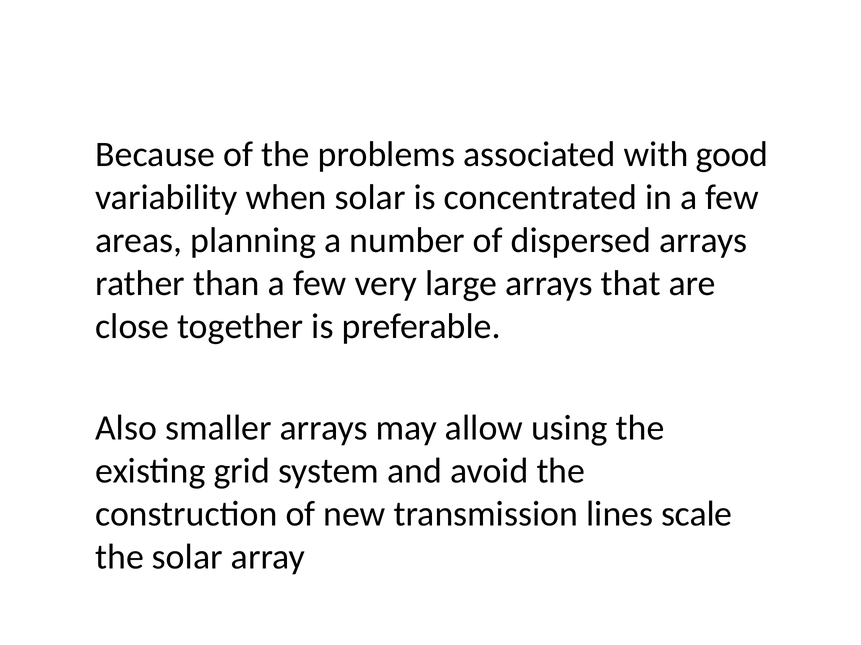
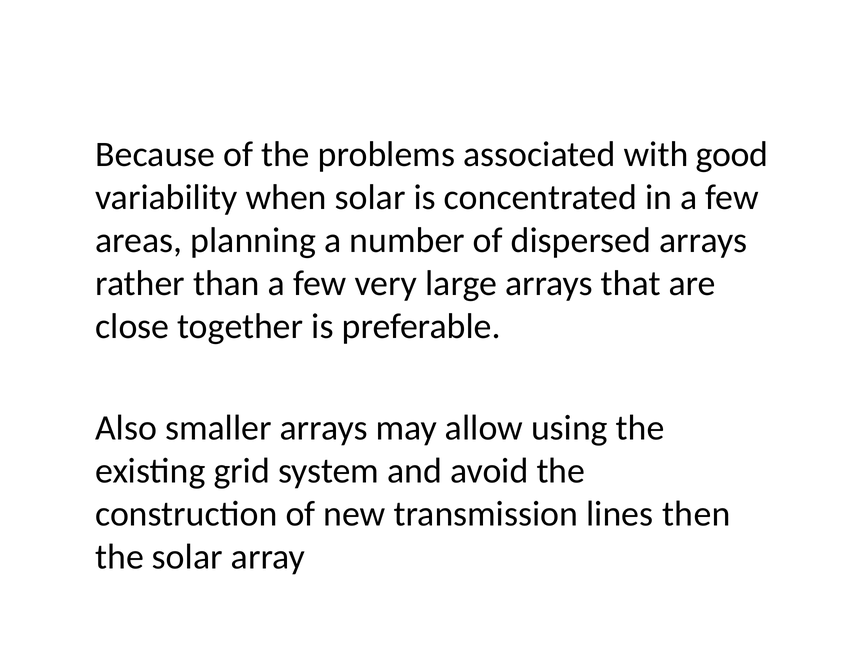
scale: scale -> then (696, 514)
